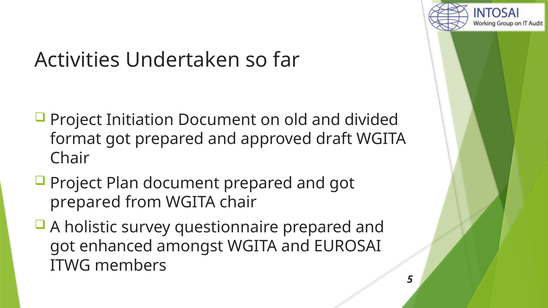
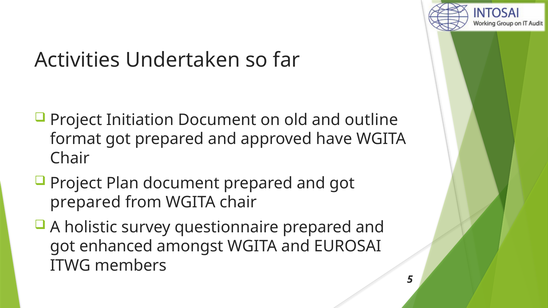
divided: divided -> outline (371, 120)
draft: draft -> have (334, 139)
